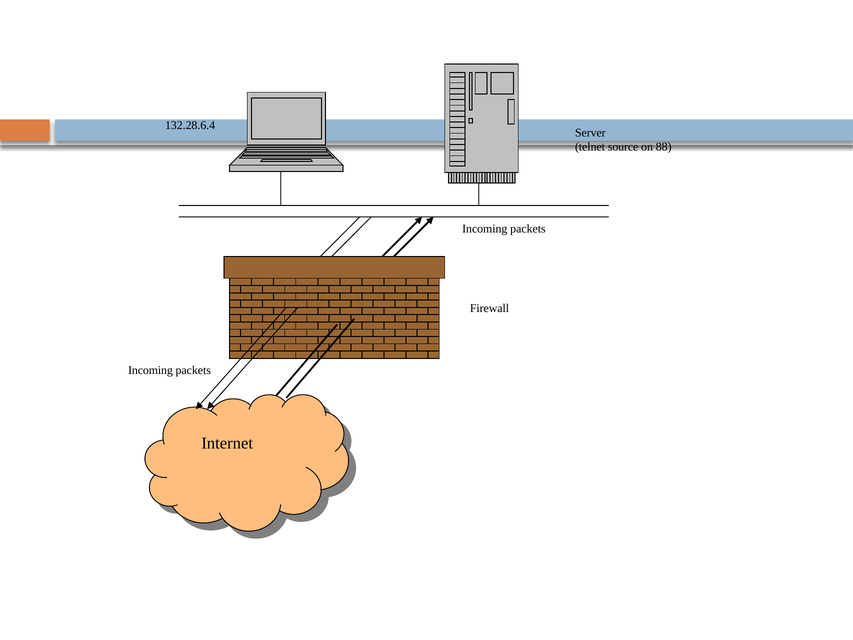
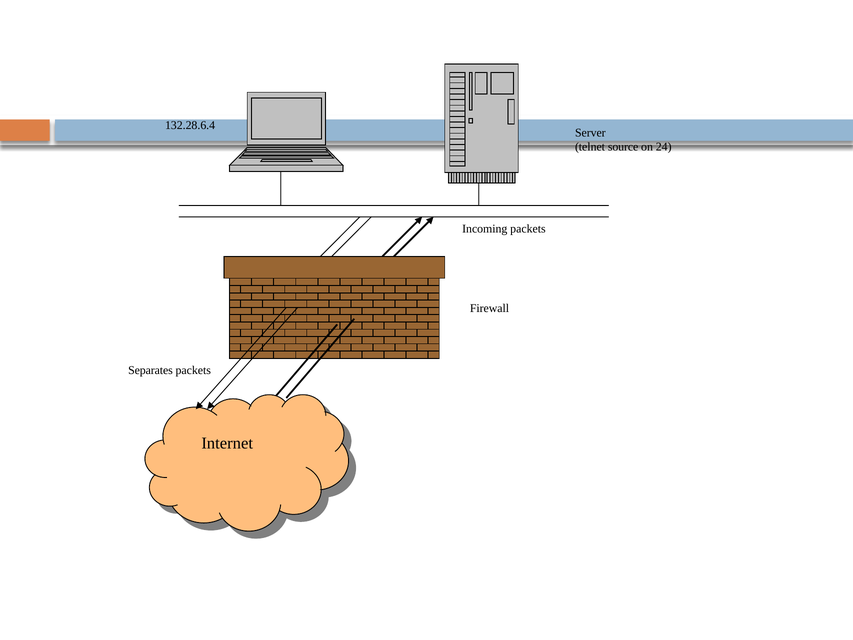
88: 88 -> 24 (664, 147)
Incoming: Incoming -> Separates (150, 370)
